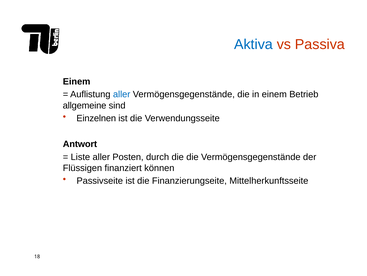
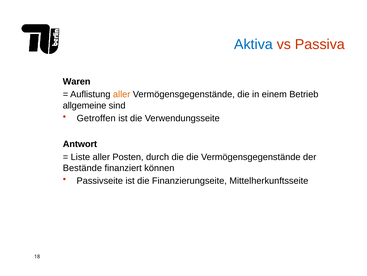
Einem: Einem -> Waren (77, 81)
aller colour: blue -> orange (122, 94)
Einzelnen: Einzelnen -> Getroffen (96, 118)
Flüssigen: Flüssigen -> Bestände (82, 168)
